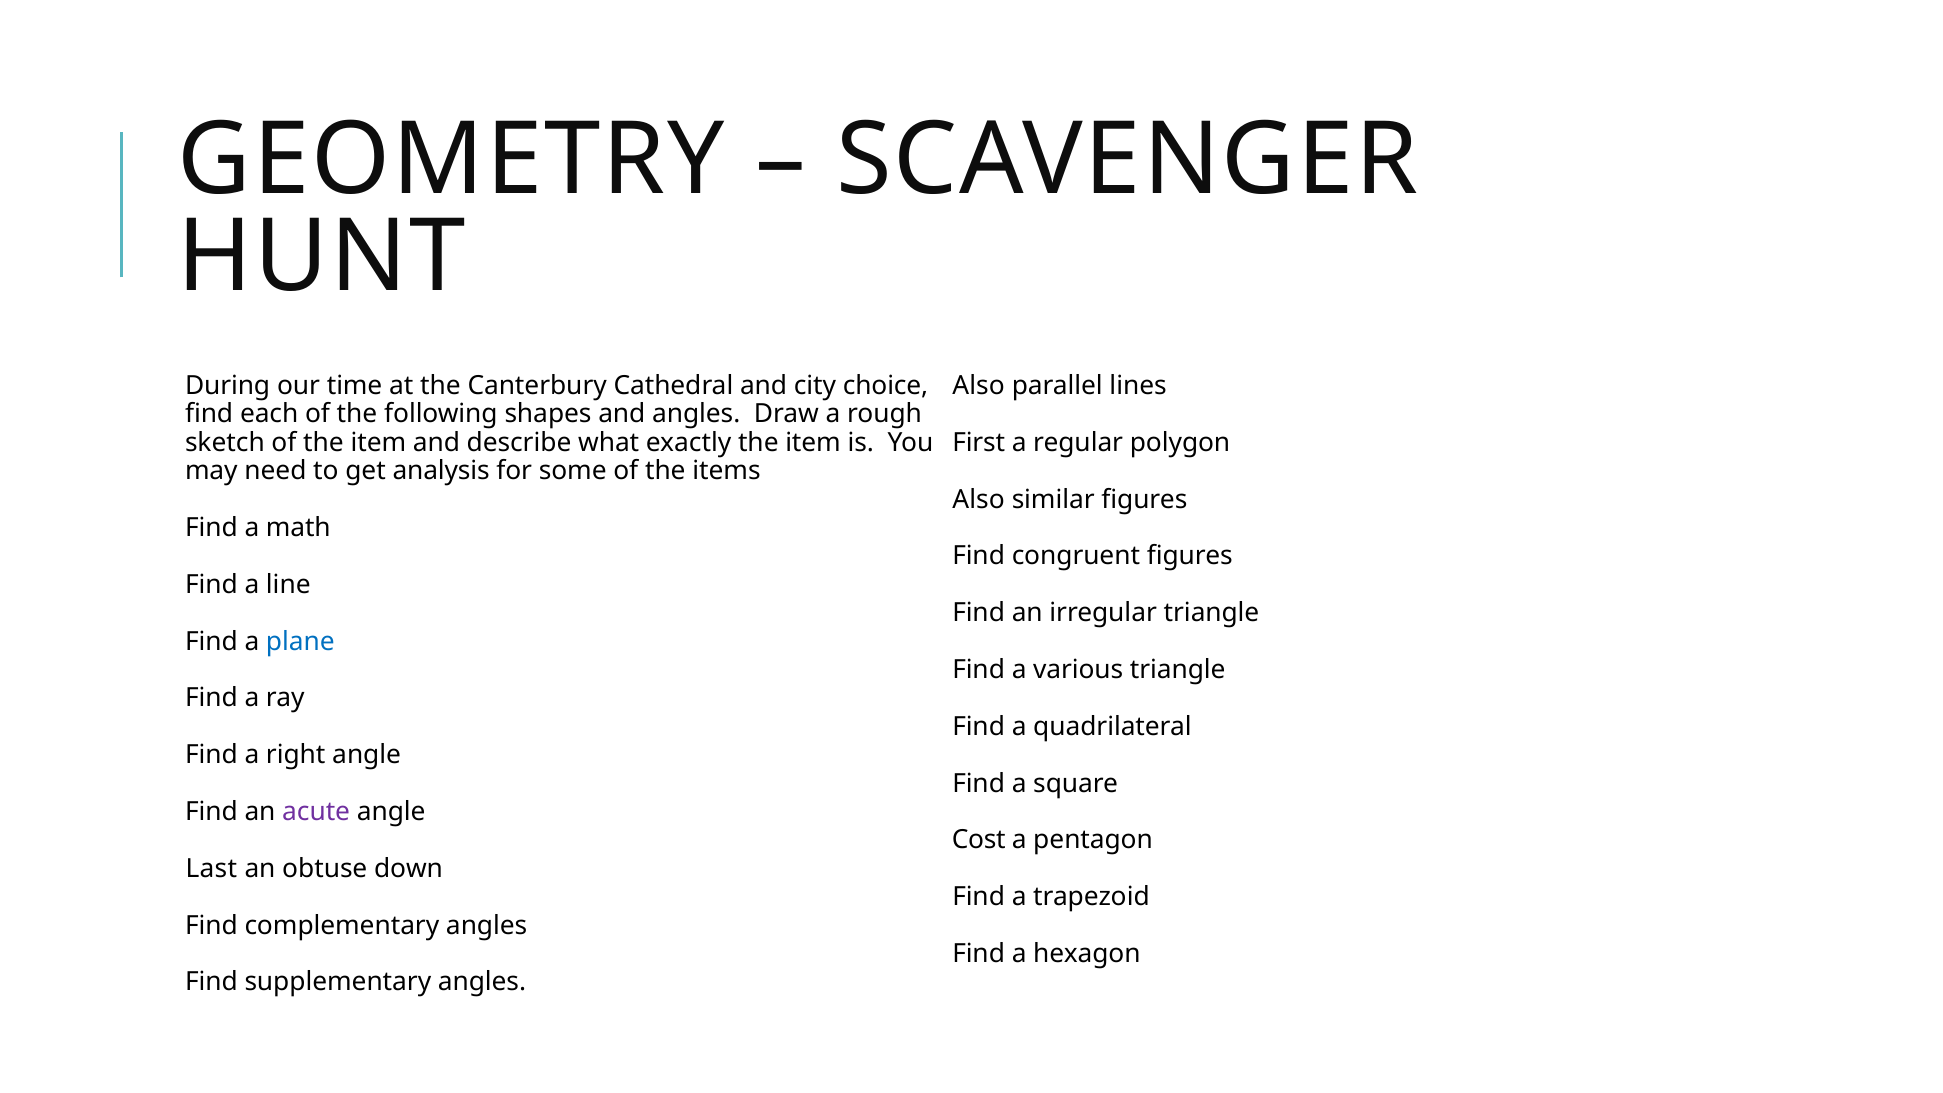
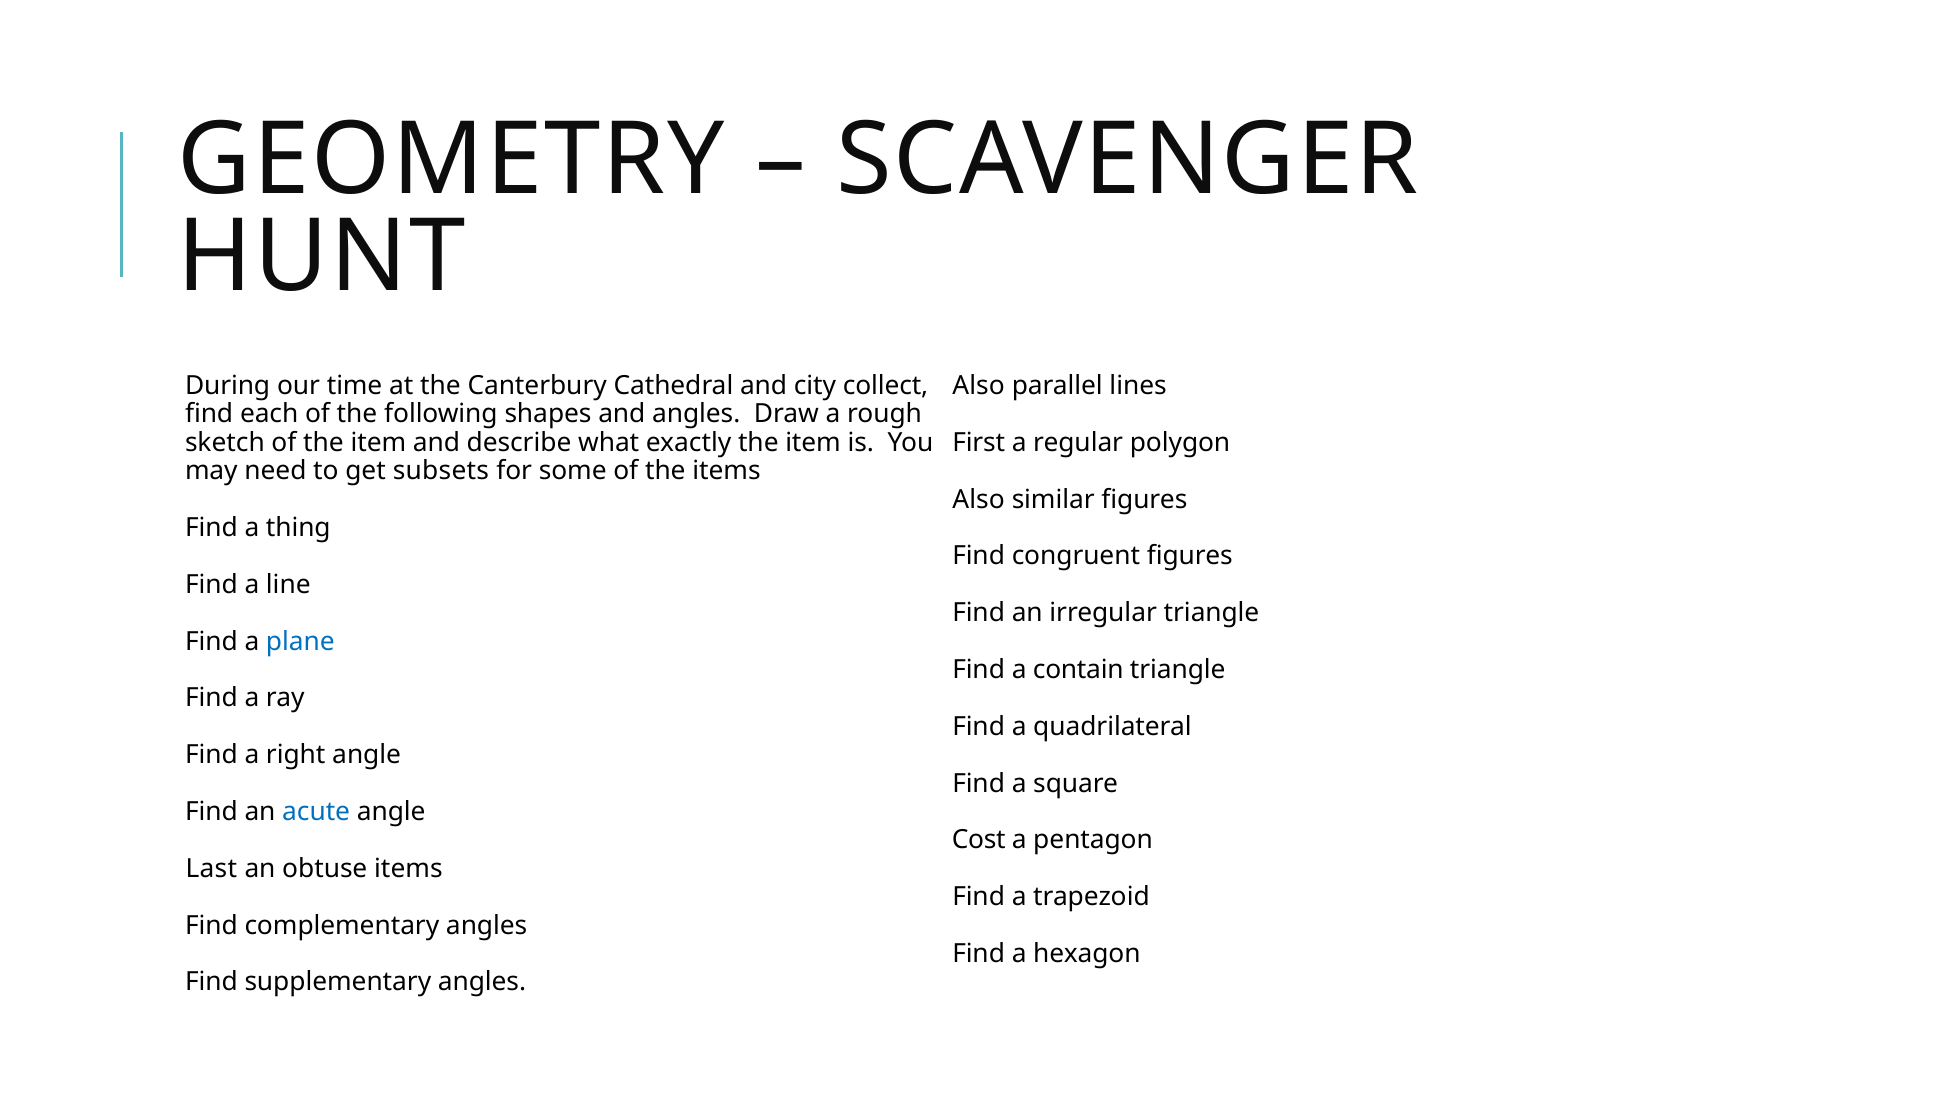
choice: choice -> collect (886, 386)
analysis: analysis -> subsets (441, 471)
math: math -> thing (298, 528)
various: various -> contain (1078, 670)
acute colour: purple -> blue (316, 812)
obtuse down: down -> items (408, 869)
